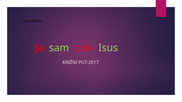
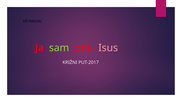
Isus colour: light green -> pink (108, 48)
